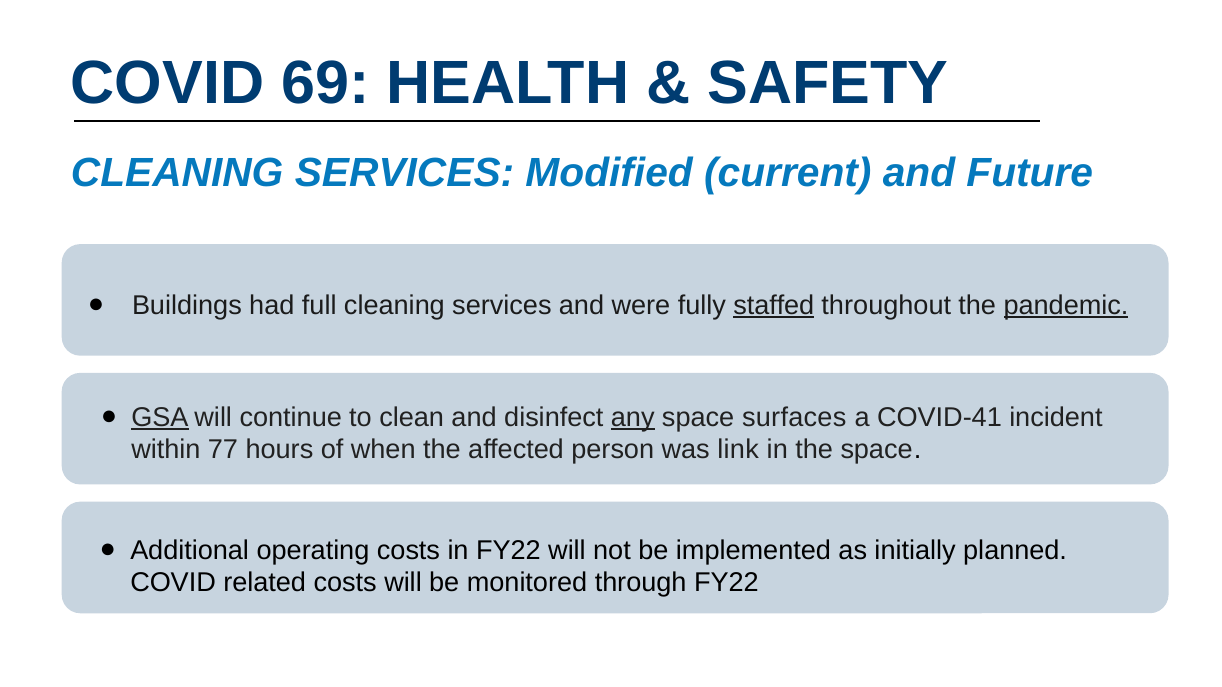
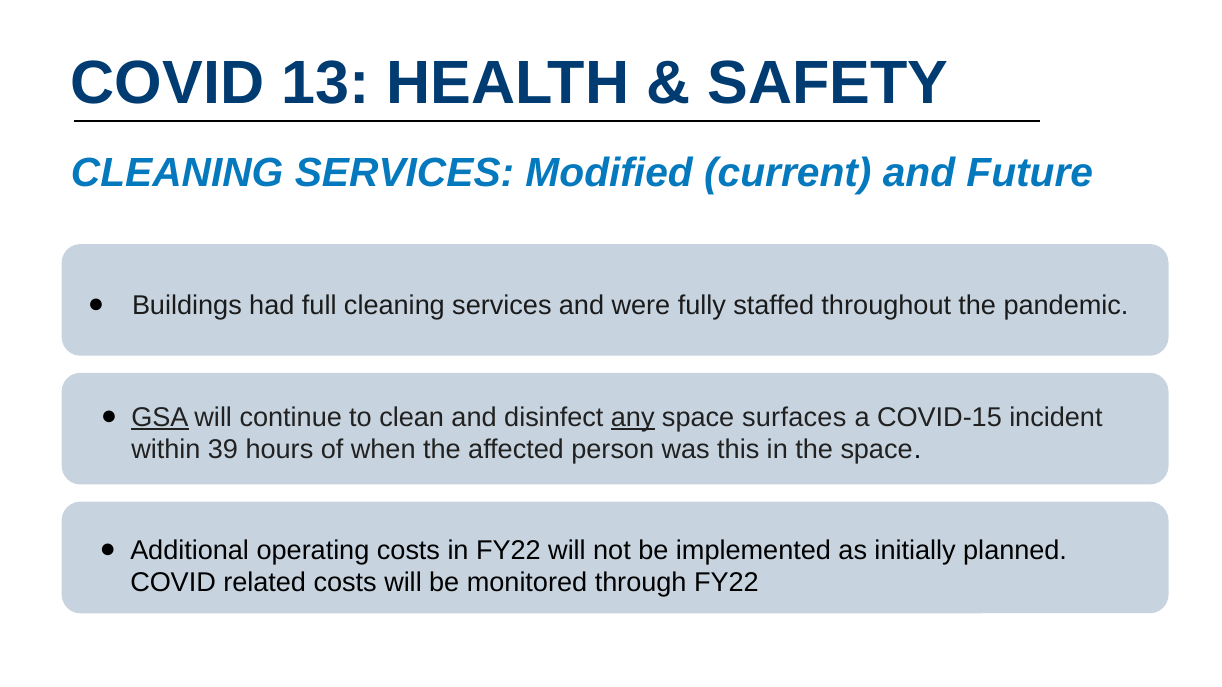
69: 69 -> 13 (325, 83)
staffed underline: present -> none (774, 305)
pandemic underline: present -> none (1066, 305)
COVID-41: COVID-41 -> COVID-15 (940, 417)
77: 77 -> 39 (223, 450)
link: link -> this (738, 450)
